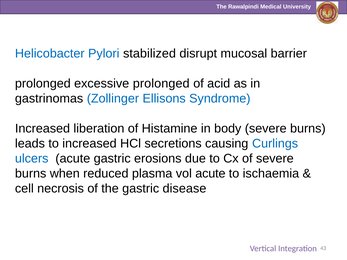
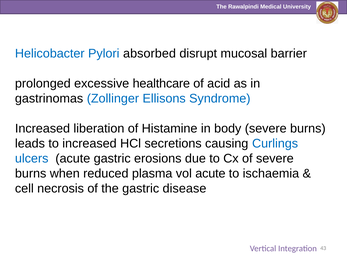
stabilized: stabilized -> absorbed (149, 53)
excessive prolonged: prolonged -> healthcare (161, 84)
